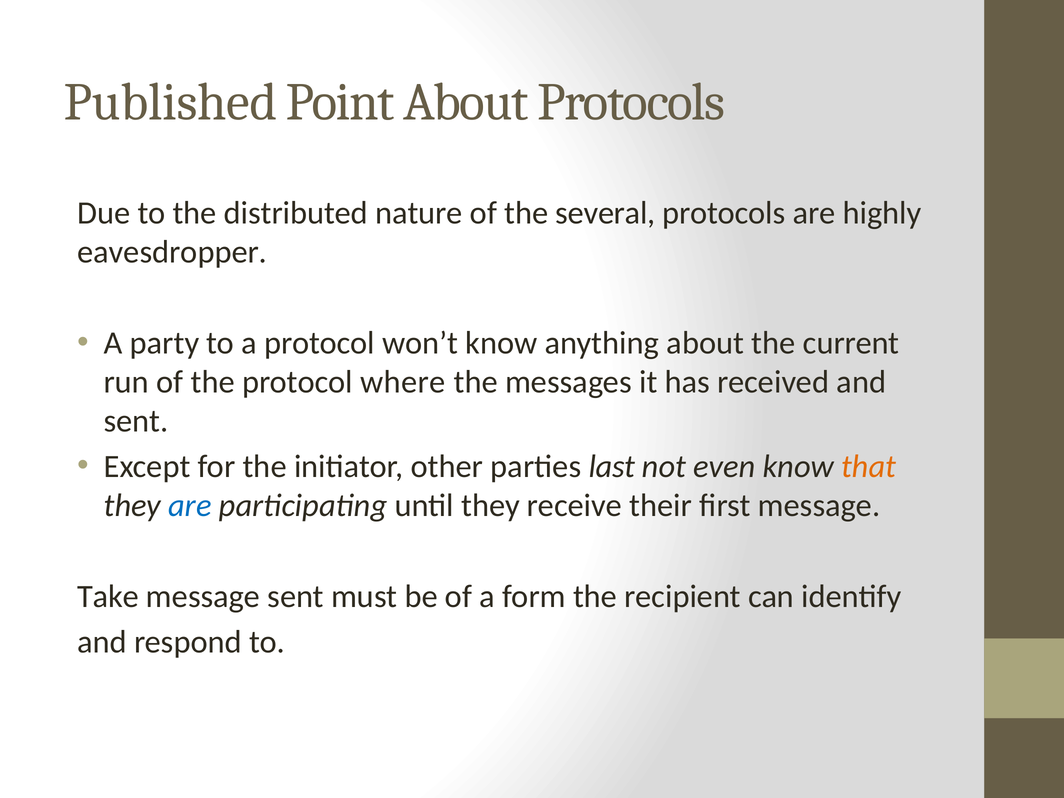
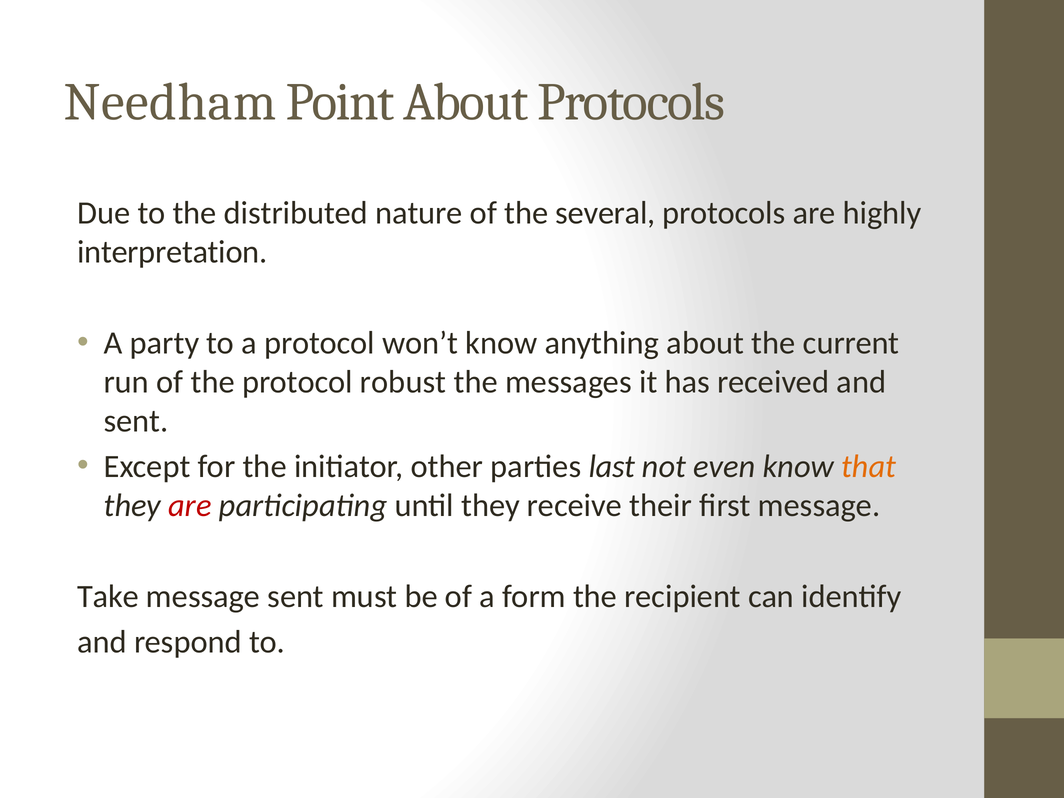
Published: Published -> Needham (170, 102)
eavesdropper: eavesdropper -> interpretation (172, 252)
where: where -> robust (403, 382)
are colour: blue -> red (190, 505)
